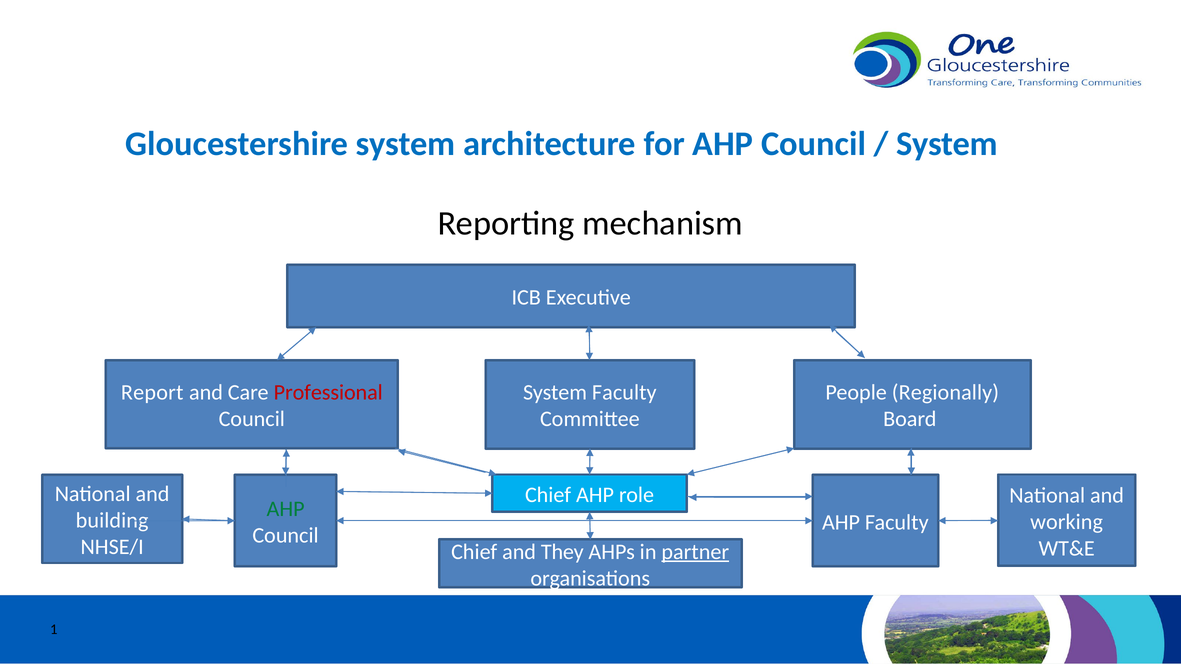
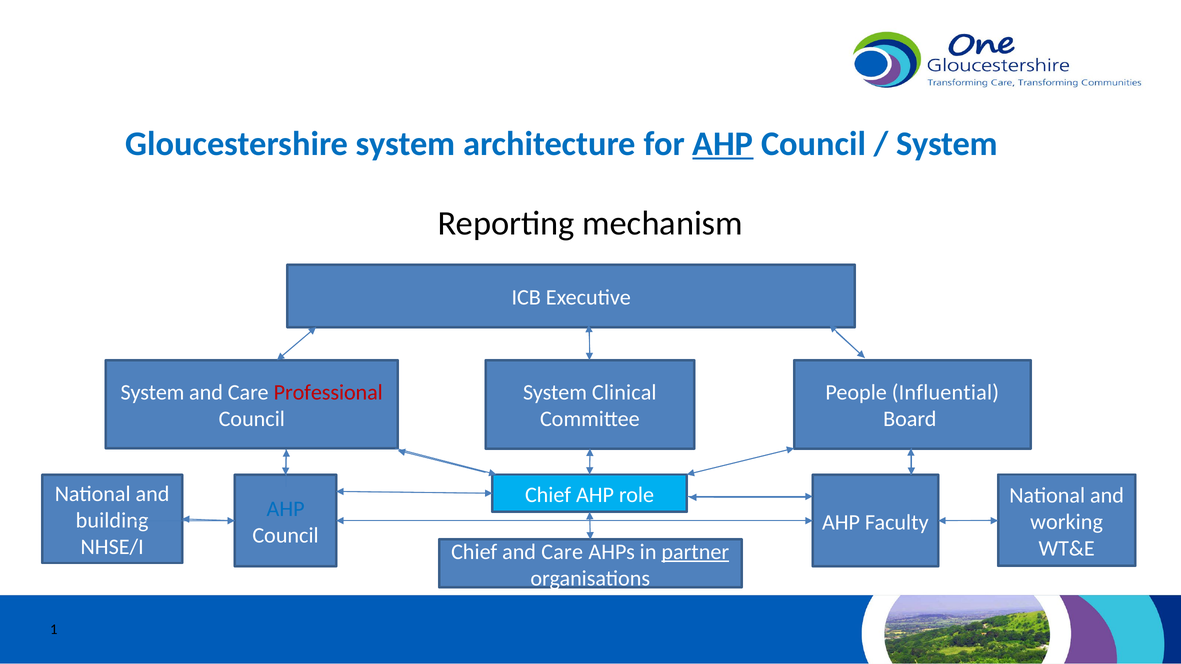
AHP underline: none -> present (723, 144)
Report: Report -> System (152, 393)
System Faculty: Faculty -> Clinical (624, 393)
Regionally: Regionally -> Influential (945, 393)
AHP colour: green -> blue (286, 509)
Chief and They: They -> Care (562, 552)
